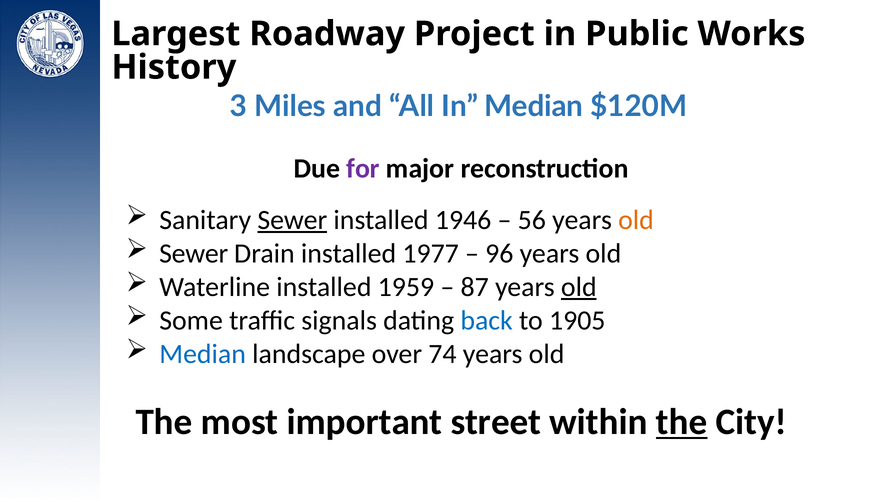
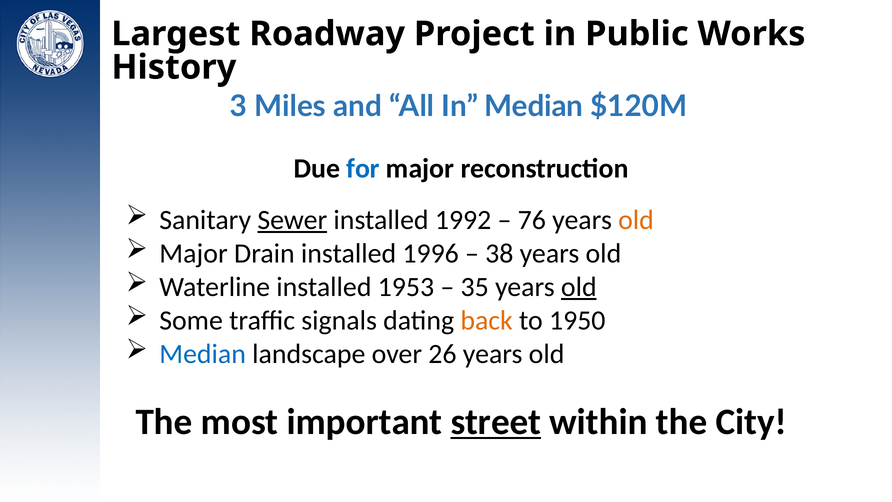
for colour: purple -> blue (363, 169)
1946: 1946 -> 1992 (463, 220)
56: 56 -> 76 (532, 220)
Sewer: Sewer -> Major (194, 253)
1977: 1977 -> 1996 (431, 253)
96: 96 -> 38 (499, 253)
1959: 1959 -> 1953 (406, 287)
87: 87 -> 35 (475, 287)
back colour: blue -> orange (487, 320)
1905: 1905 -> 1950 (577, 320)
74: 74 -> 26 (442, 354)
street underline: none -> present (496, 422)
the underline: present -> none (682, 422)
